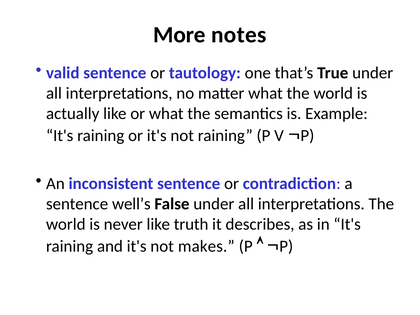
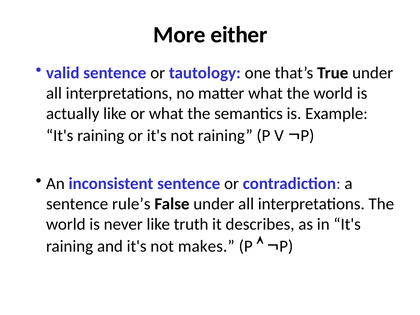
notes: notes -> either (239, 35)
well’s: well’s -> rule’s (131, 204)
